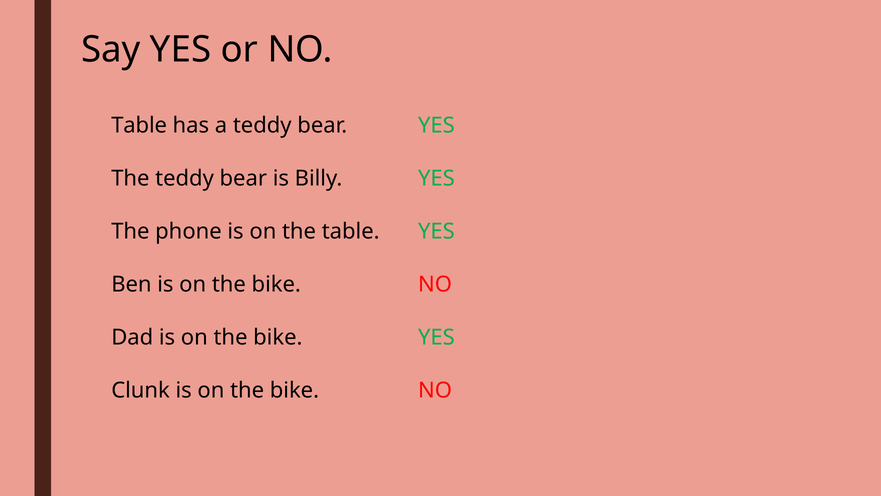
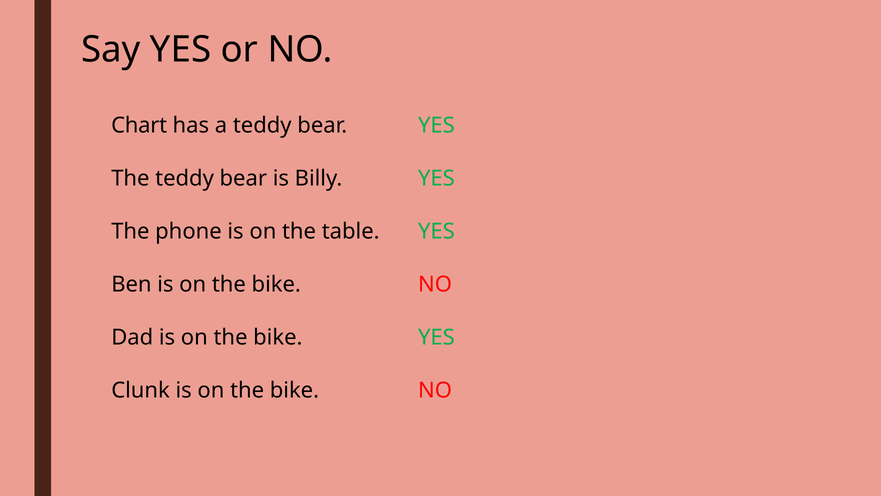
Table: Table -> Chart (139, 126)
